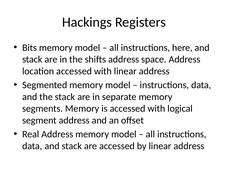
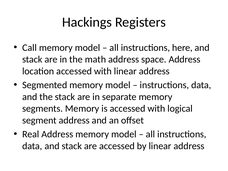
Bits: Bits -> Call (30, 48)
shifts: shifts -> math (95, 59)
